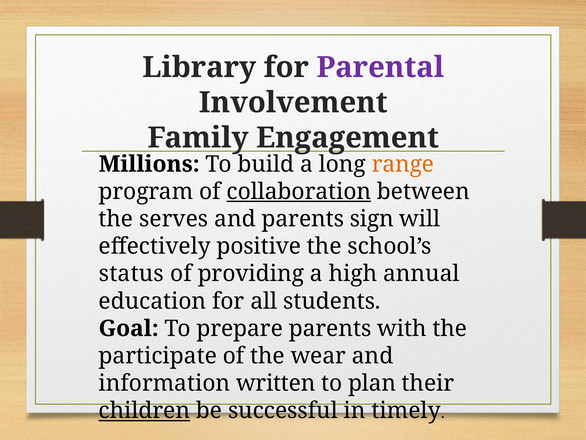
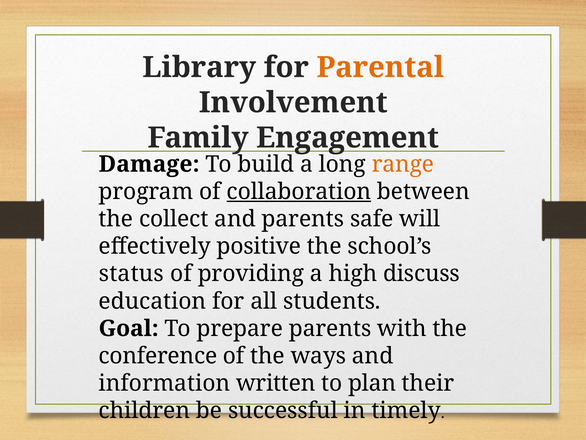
Parental colour: purple -> orange (380, 67)
Millions: Millions -> Damage (149, 164)
serves: serves -> collect (174, 219)
sign: sign -> safe (372, 219)
annual: annual -> discuss (421, 273)
participate: participate -> conference (158, 356)
wear: wear -> ways (318, 356)
children underline: present -> none (144, 410)
